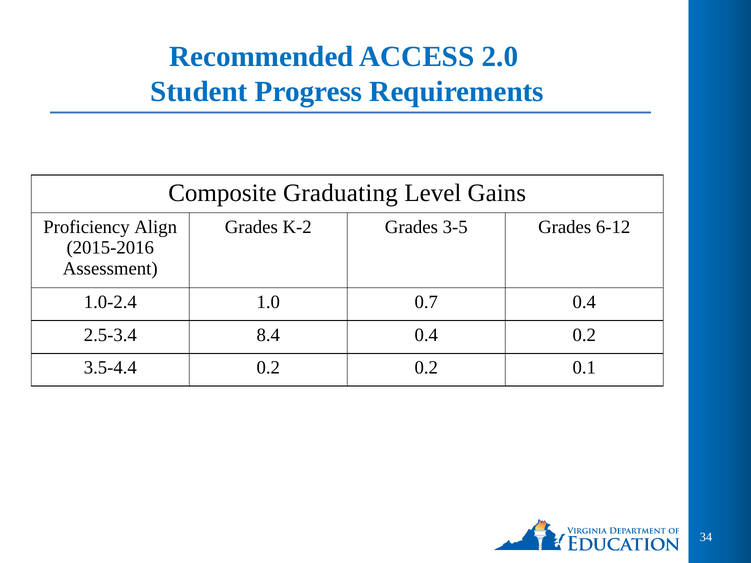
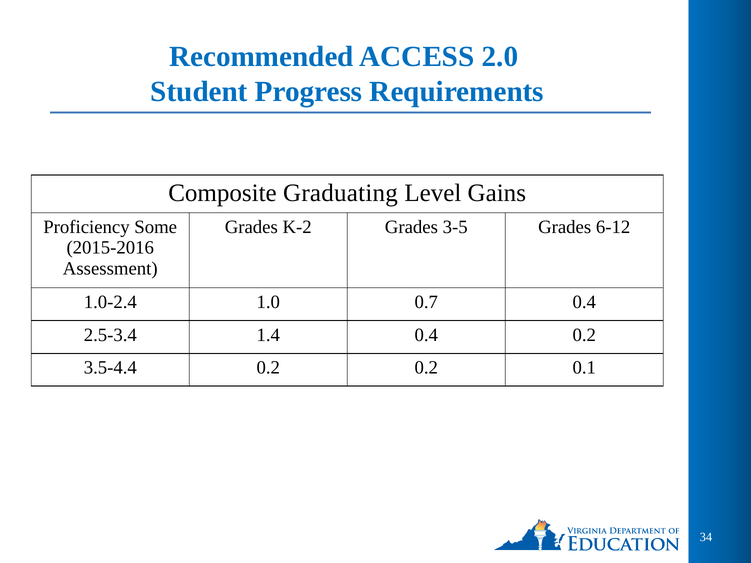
Align: Align -> Some (156, 227)
8.4: 8.4 -> 1.4 (268, 335)
